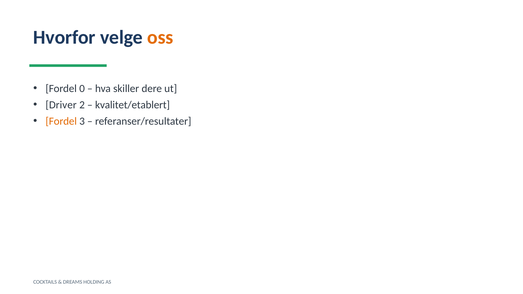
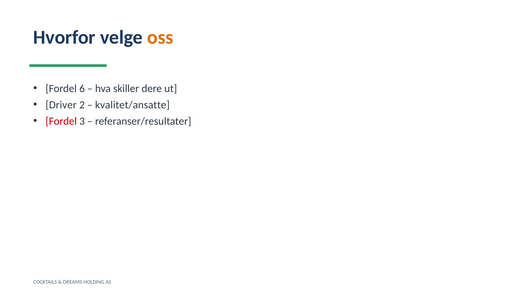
0: 0 -> 6 (82, 89)
kvalitet/etablert: kvalitet/etablert -> kvalitet/ansatte (132, 105)
Fordel colour: orange -> red (61, 121)
